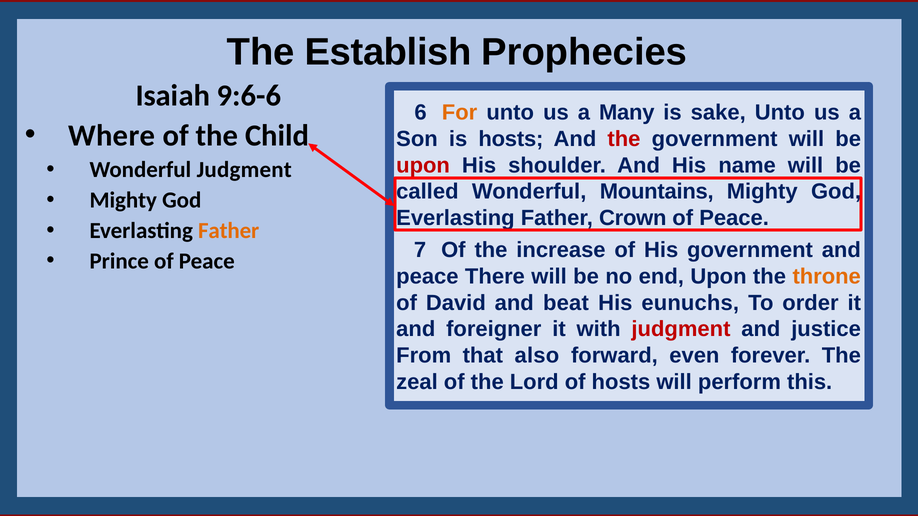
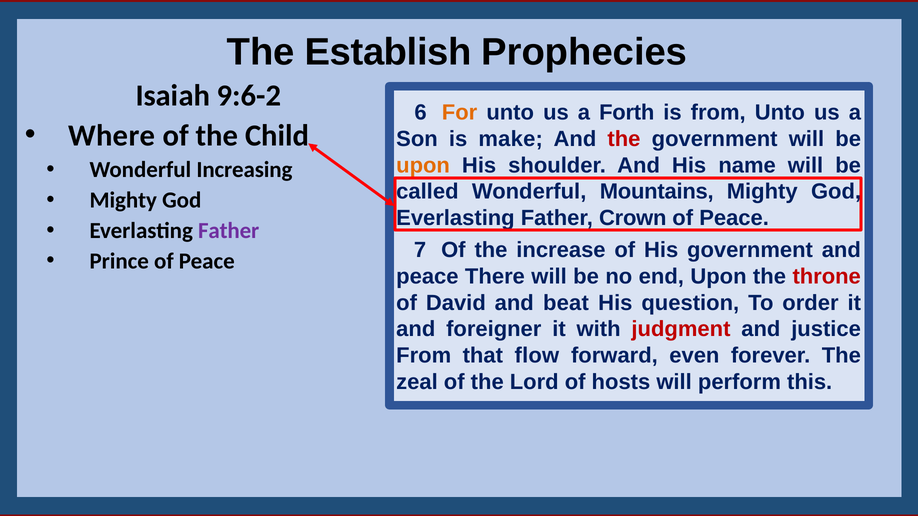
9:6-6: 9:6-6 -> 9:6-2 (249, 96)
Many: Many -> Forth (627, 113)
is sake: sake -> from (718, 113)
is hosts: hosts -> make (511, 139)
upon colour: red -> orange (423, 165)
Wonderful Judgment: Judgment -> Increasing (244, 170)
Father colour: orange -> purple (229, 231)
throne colour: orange -> red (827, 277)
eunuchs: eunuchs -> question (690, 303)
also: also -> flow (537, 356)
